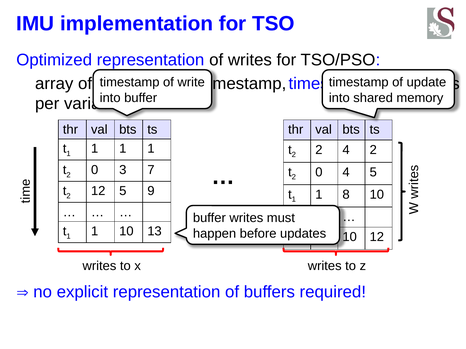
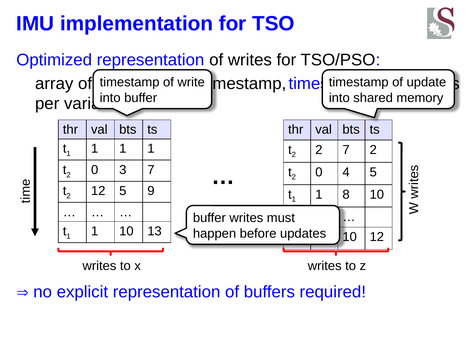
2 4: 4 -> 7 (346, 150)
